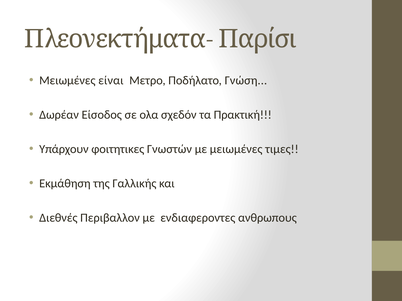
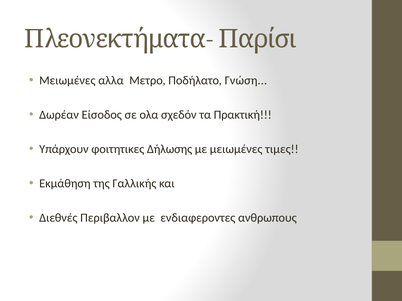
είναι: είναι -> αλλα (111, 81)
Γνωστών: Γνωστών -> Δήλωσης (170, 149)
